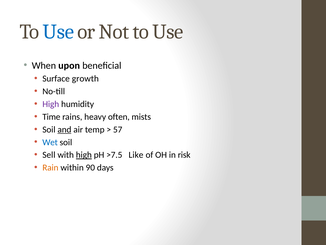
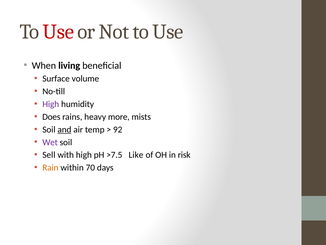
Use colour: blue -> red (58, 32)
upon: upon -> living (69, 65)
growth: growth -> volume (85, 79)
Time: Time -> Does (51, 117)
often: often -> more (119, 117)
57: 57 -> 92 (118, 129)
Wet colour: blue -> purple (50, 142)
high underline: present -> none (84, 155)
90: 90 -> 70 (90, 167)
